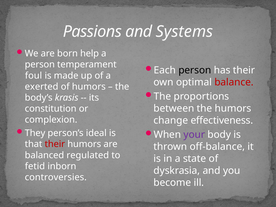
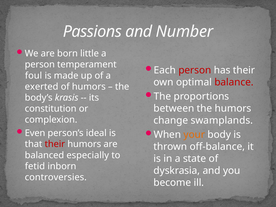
Systems: Systems -> Number (185, 32)
help: help -> little (90, 54)
person colour: black -> red (195, 70)
effectiveness: effectiveness -> swamplands (222, 120)
They: They -> Even (35, 133)
your colour: purple -> orange (194, 135)
regulated: regulated -> especially (88, 155)
